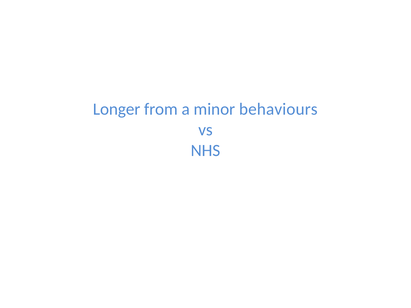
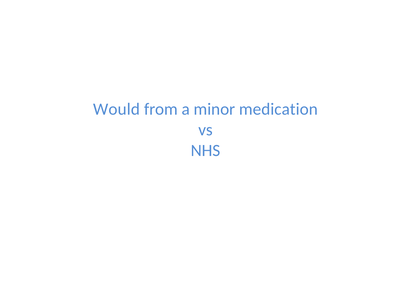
Longer: Longer -> Would (116, 109)
behaviours: behaviours -> medication (278, 109)
